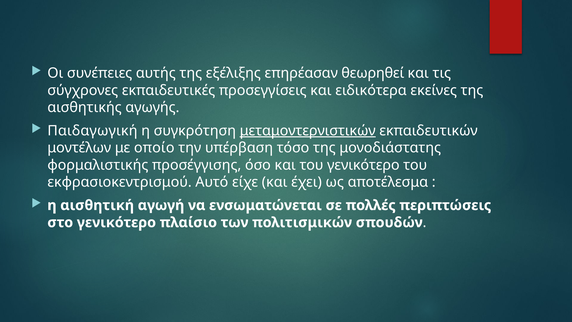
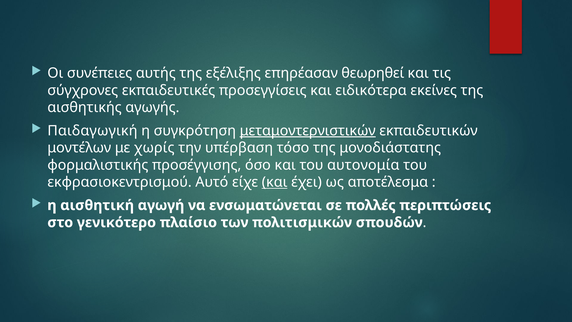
οποίο: οποίο -> χωρίς (154, 148)
του γενικότερο: γενικότερο -> αυτονομία (363, 165)
και underline: none -> present (275, 182)
